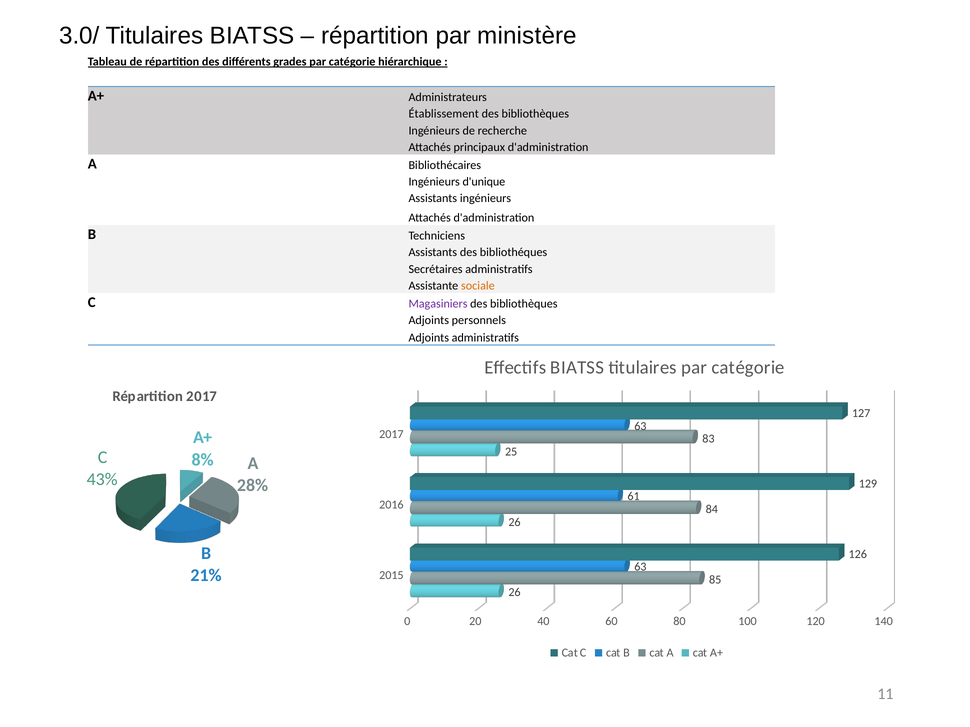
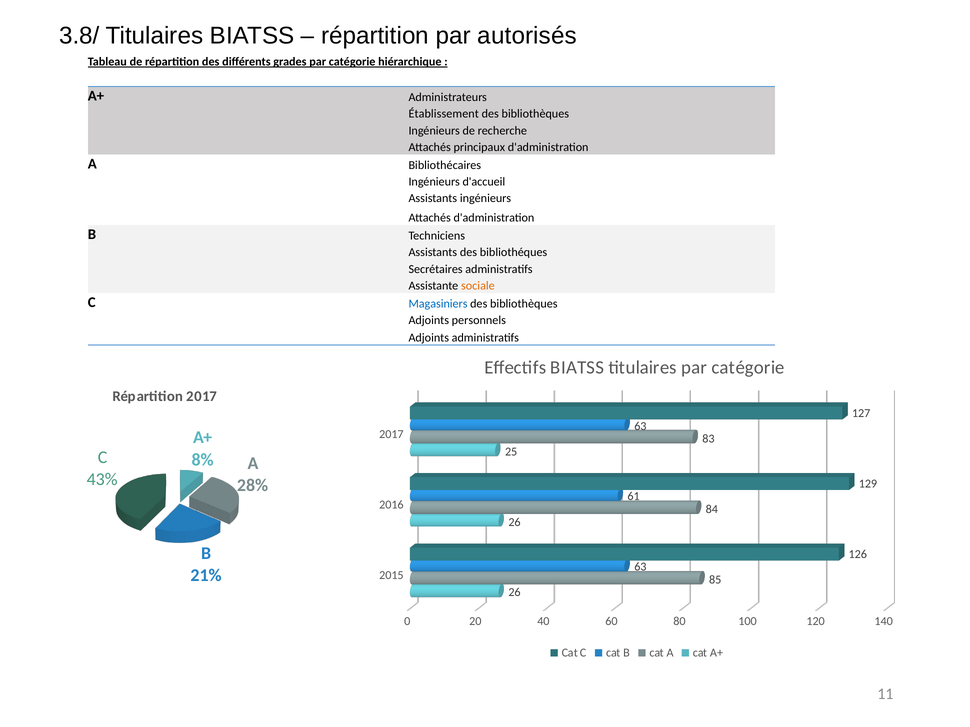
3.0/: 3.0/ -> 3.8/ (79, 36)
ministère: ministère -> autorisés (527, 36)
d'unique: d'unique -> d'accueil (484, 182)
Magasiniers colour: purple -> blue (438, 304)
